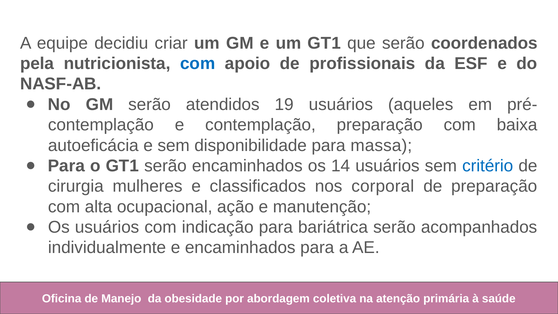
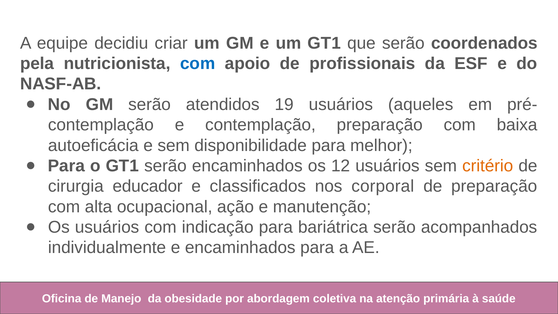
massa: massa -> melhor (381, 145)
14: 14 -> 12 (341, 166)
critério colour: blue -> orange (488, 166)
mulheres: mulheres -> educador (148, 186)
